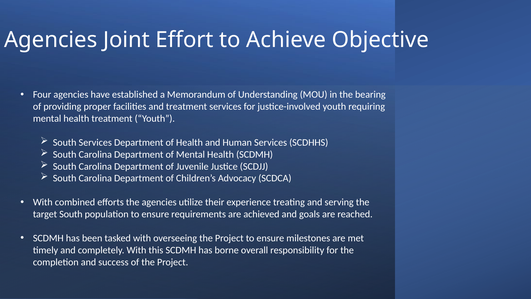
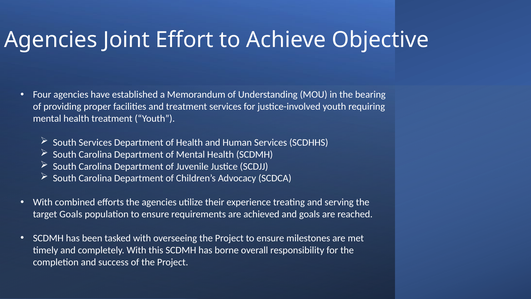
target South: South -> Goals (71, 214)
